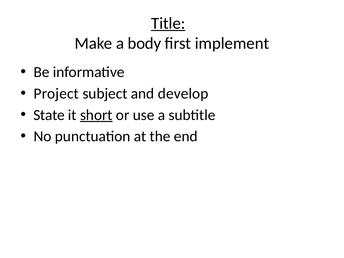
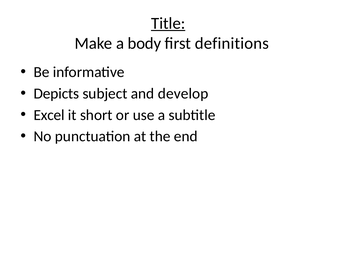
implement: implement -> definitions (232, 43)
Project: Project -> Depicts (56, 94)
State: State -> Excel (49, 115)
short underline: present -> none (96, 115)
